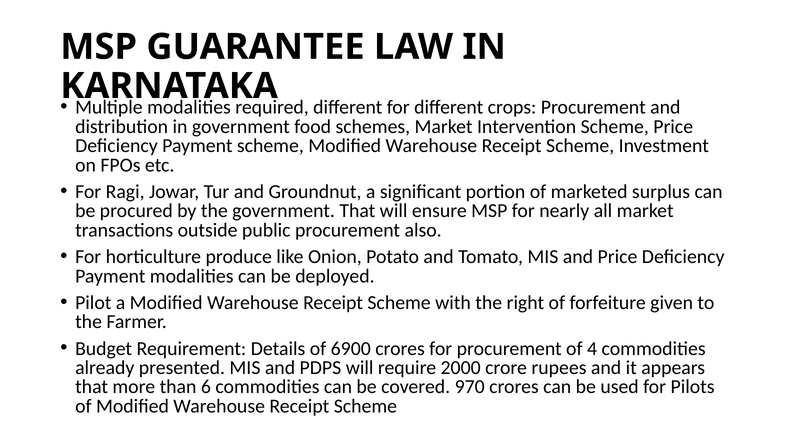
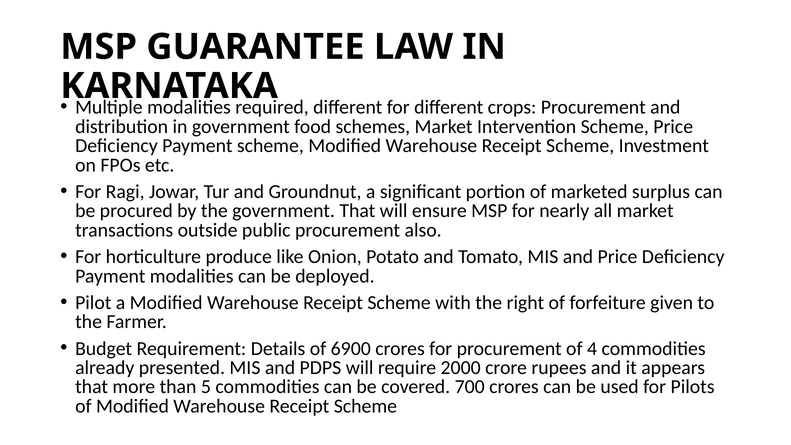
6: 6 -> 5 (206, 387)
970: 970 -> 700 (470, 387)
